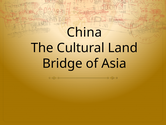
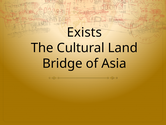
China: China -> Exists (84, 32)
